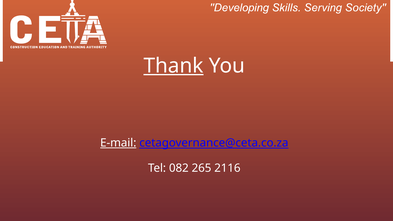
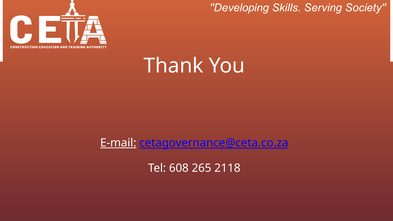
Thank underline: present -> none (174, 66)
082: 082 -> 608 (179, 168)
2116: 2116 -> 2118 (227, 168)
